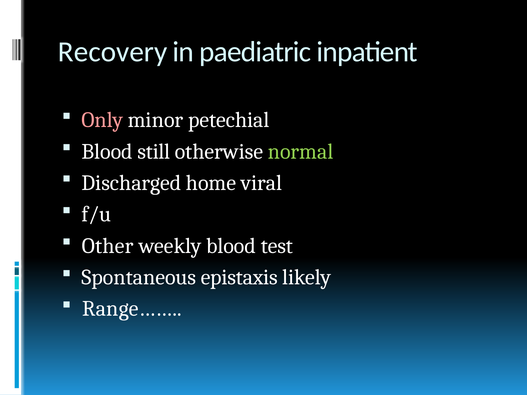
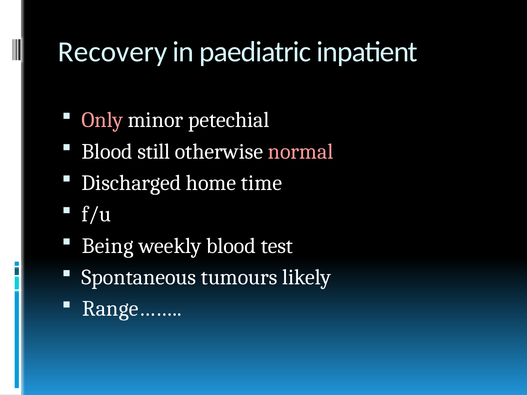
normal colour: light green -> pink (301, 152)
viral: viral -> time (262, 183)
Other: Other -> Being (108, 246)
epistaxis: epistaxis -> tumours (239, 277)
